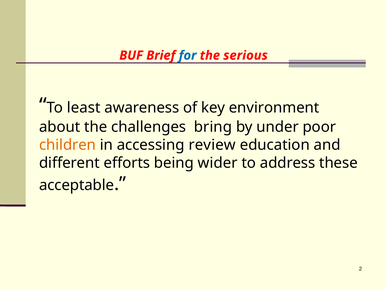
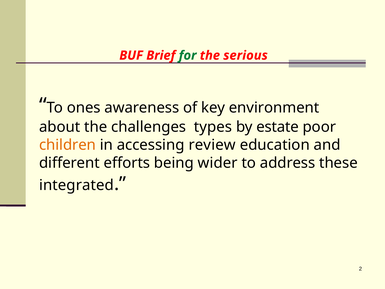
for colour: blue -> green (188, 55)
least: least -> ones (84, 108)
bring: bring -> types (213, 127)
under: under -> estate (278, 127)
acceptable: acceptable -> integrated (76, 185)
